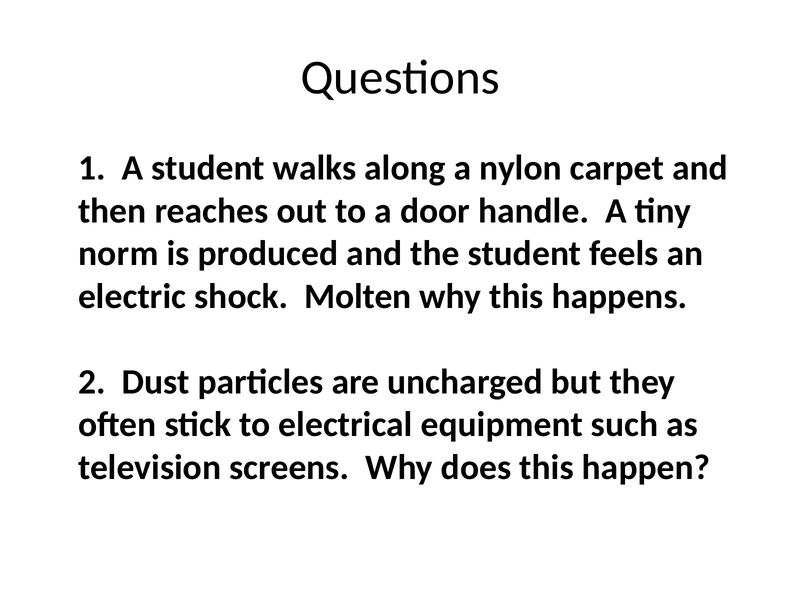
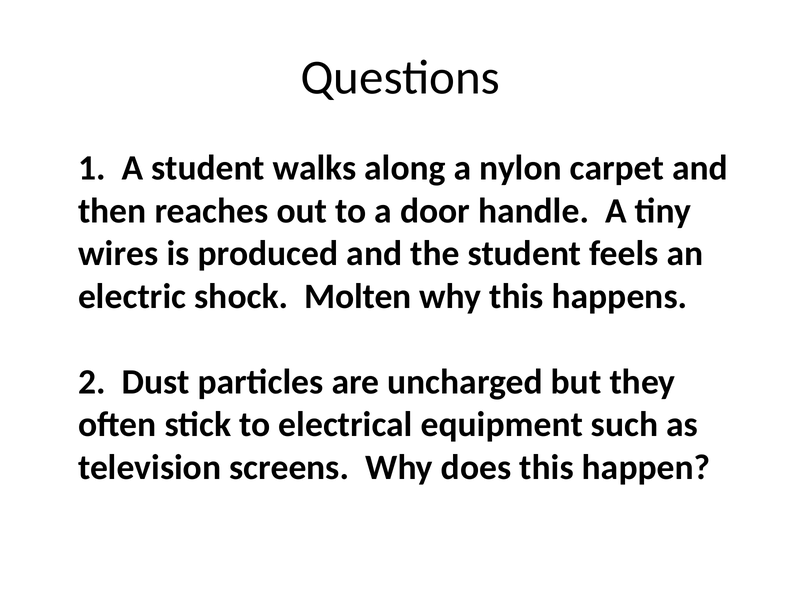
norm: norm -> wires (118, 253)
